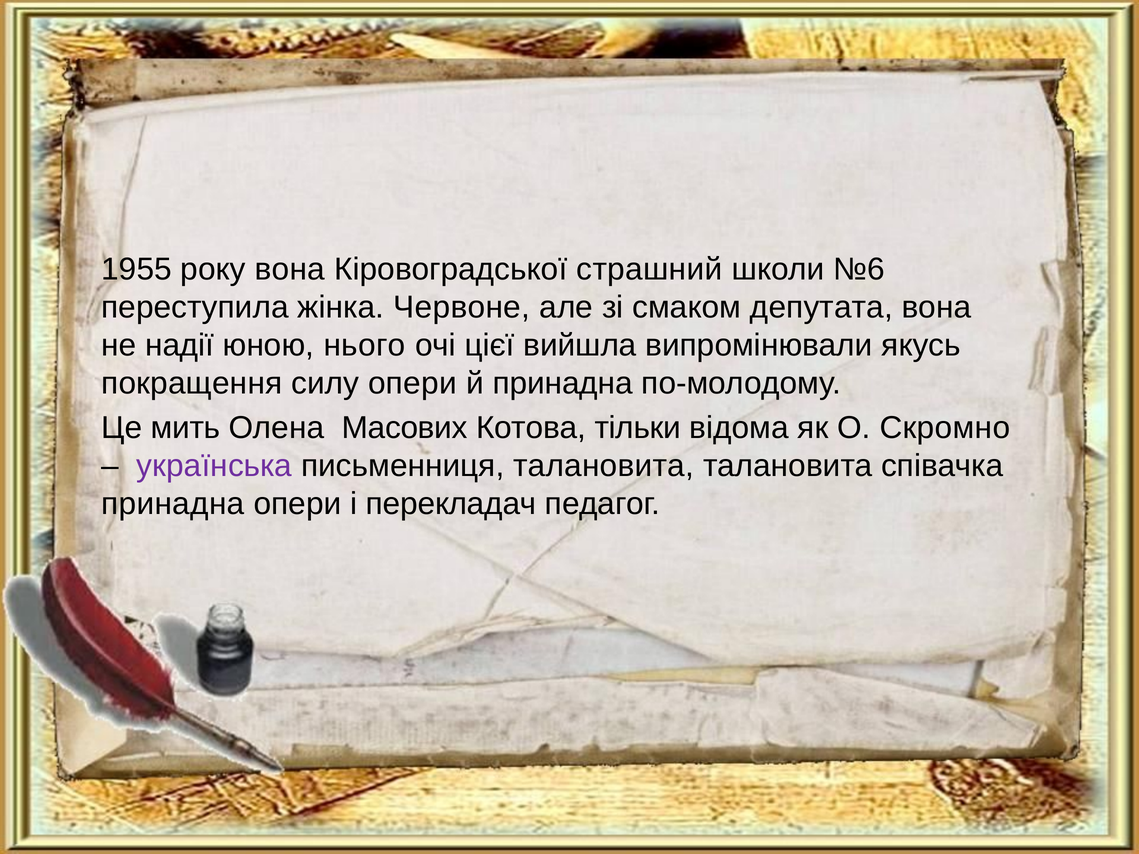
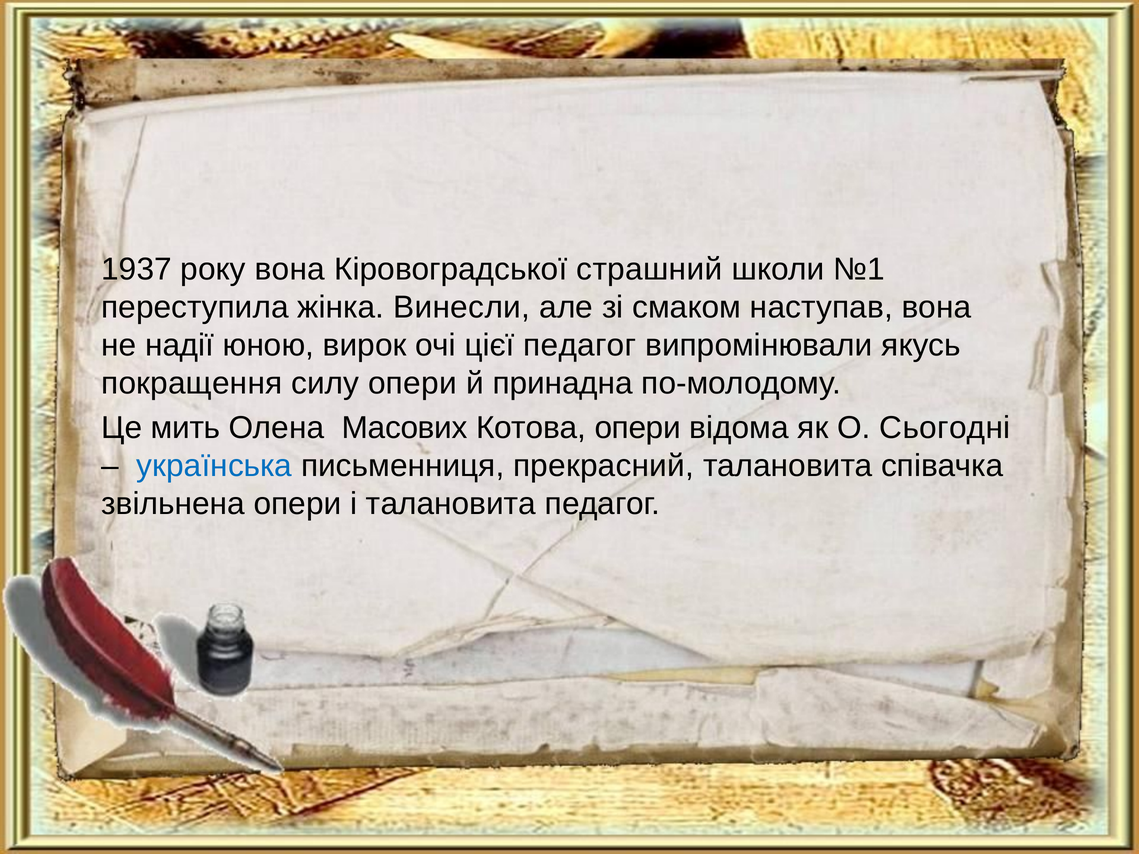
1955: 1955 -> 1937 (137, 269)
№6: №6 -> №1 (859, 269)
Червоне: Червоне -> Винесли (462, 307)
депутата: депутата -> наступав (821, 307)
нього: нього -> вирок (365, 345)
цієї вийшла: вийшла -> педагог (580, 345)
Котова тільки: тільки -> опери (638, 428)
Скромно: Скромно -> Сьогодні (945, 428)
українська colour: purple -> blue (214, 466)
письменниця талановита: талановита -> прекрасний (604, 466)
принадна: принадна -> звільнена (173, 504)
і перекладач: перекладач -> талановита (451, 504)
